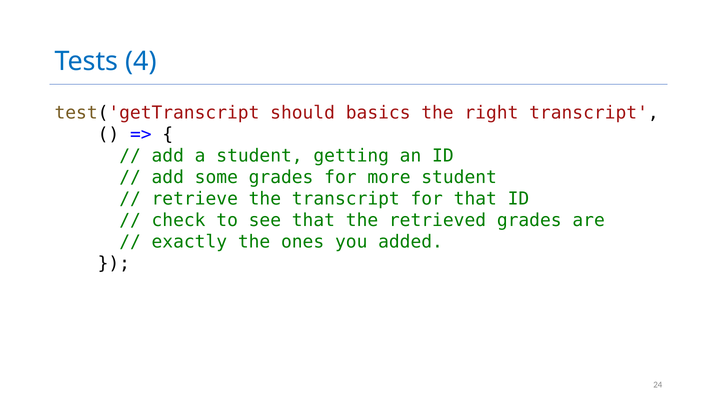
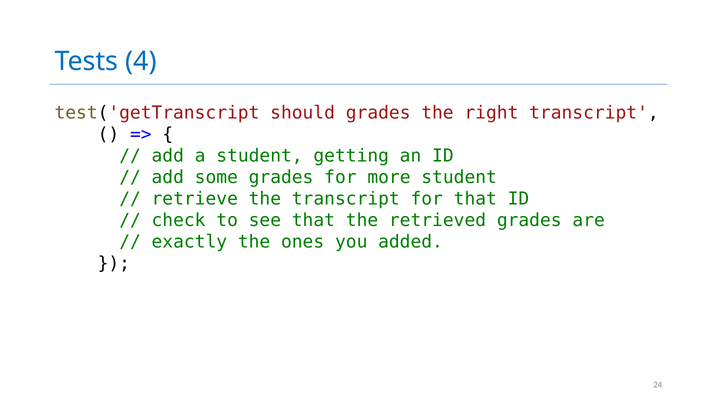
should basics: basics -> grades (378, 113)
